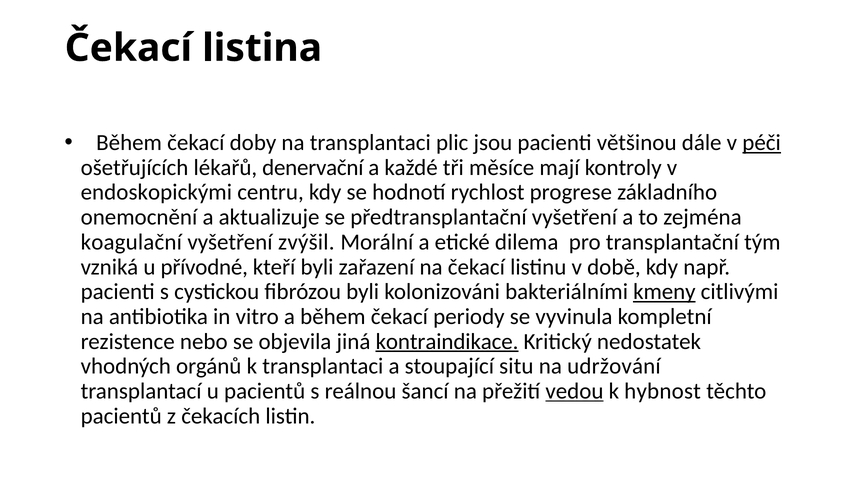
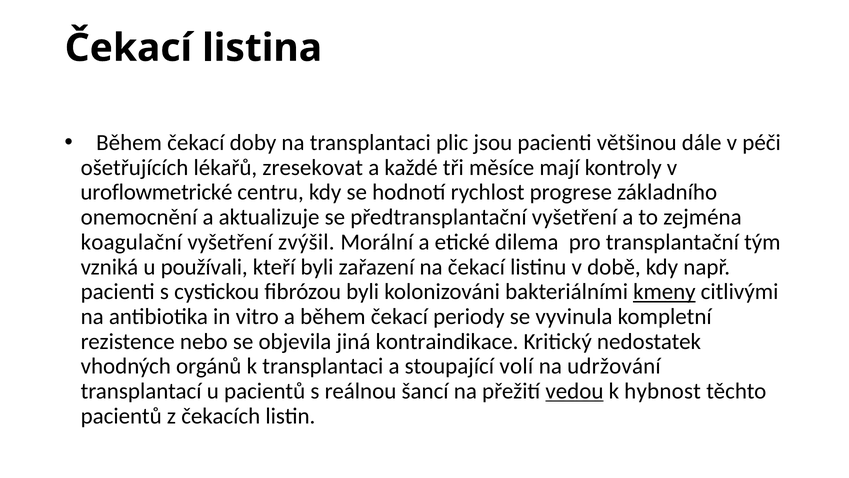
péči underline: present -> none (762, 143)
denervační: denervační -> zresekovat (313, 167)
endoskopickými: endoskopickými -> uroflowmetrické (156, 192)
přívodné: přívodné -> používali (204, 267)
kontraindikace underline: present -> none (447, 341)
situ: situ -> volí (516, 366)
